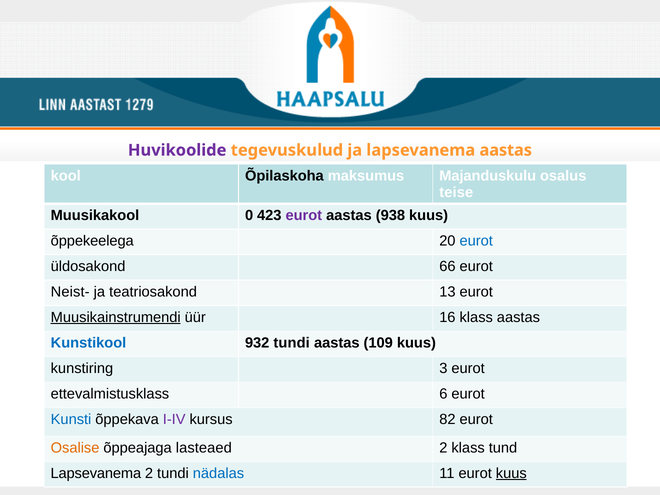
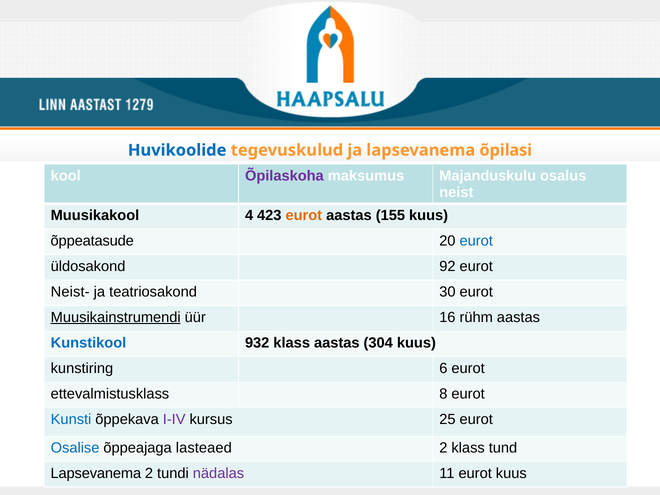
Huvikoolide colour: purple -> blue (177, 150)
lapsevanema aastas: aastas -> õpilasi (506, 150)
Õpilaskoha colour: black -> purple (284, 176)
teise: teise -> neist (456, 192)
0: 0 -> 4 (249, 215)
eurot colour: purple -> orange (304, 215)
938: 938 -> 155 (390, 215)
õppekeelega: õppekeelega -> õppeatasude (92, 241)
66: 66 -> 92 (447, 266)
13: 13 -> 30 (447, 292)
16 klass: klass -> rühm (476, 317)
932 tundi: tundi -> klass (292, 343)
109: 109 -> 304 (378, 343)
3: 3 -> 6 (443, 368)
6: 6 -> 8 (443, 394)
82: 82 -> 25 (447, 419)
Osalise colour: orange -> blue (75, 448)
nädalas colour: blue -> purple (218, 473)
kuus underline: present -> none (511, 473)
